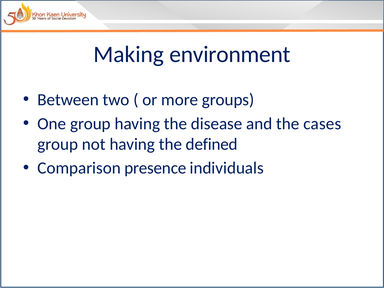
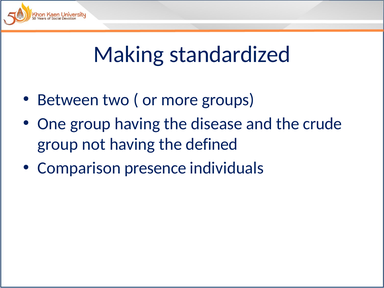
environment: environment -> standardized (230, 54)
cases: cases -> crude (322, 124)
